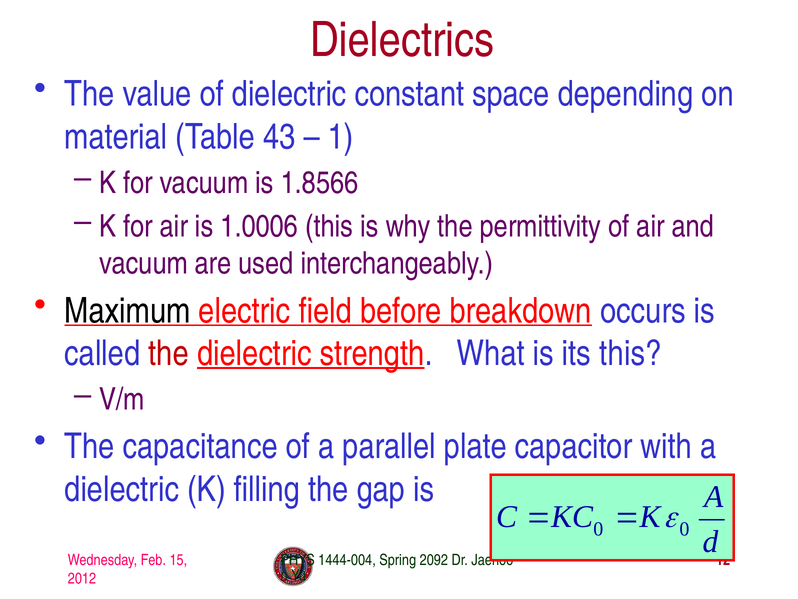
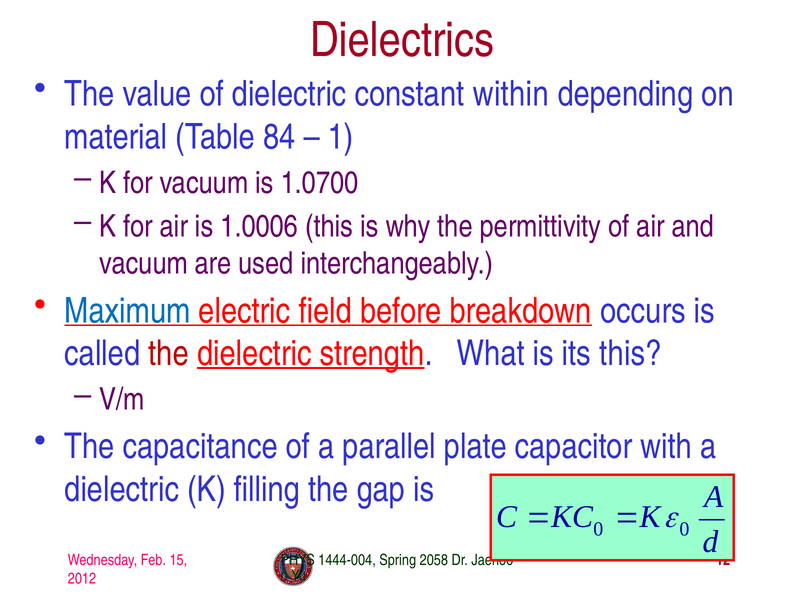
space: space -> within (511, 94)
43: 43 -> 84 (279, 137)
1.8566: 1.8566 -> 1.0700 (320, 183)
Maximum colour: black -> blue (127, 311)
2092: 2092 -> 2058 (434, 560)
